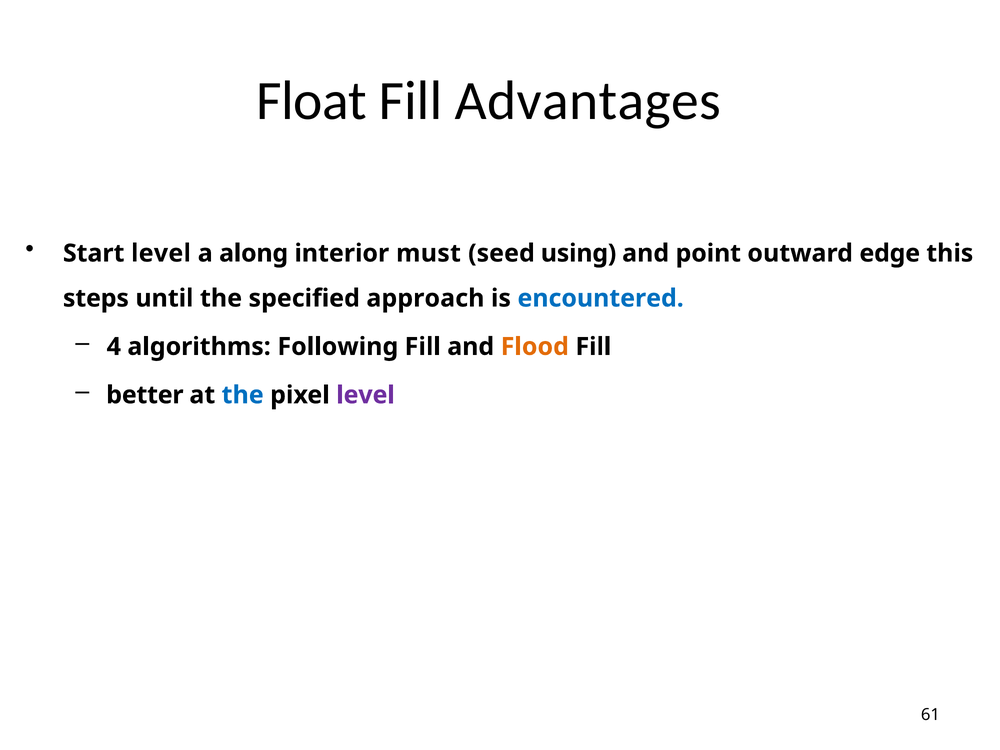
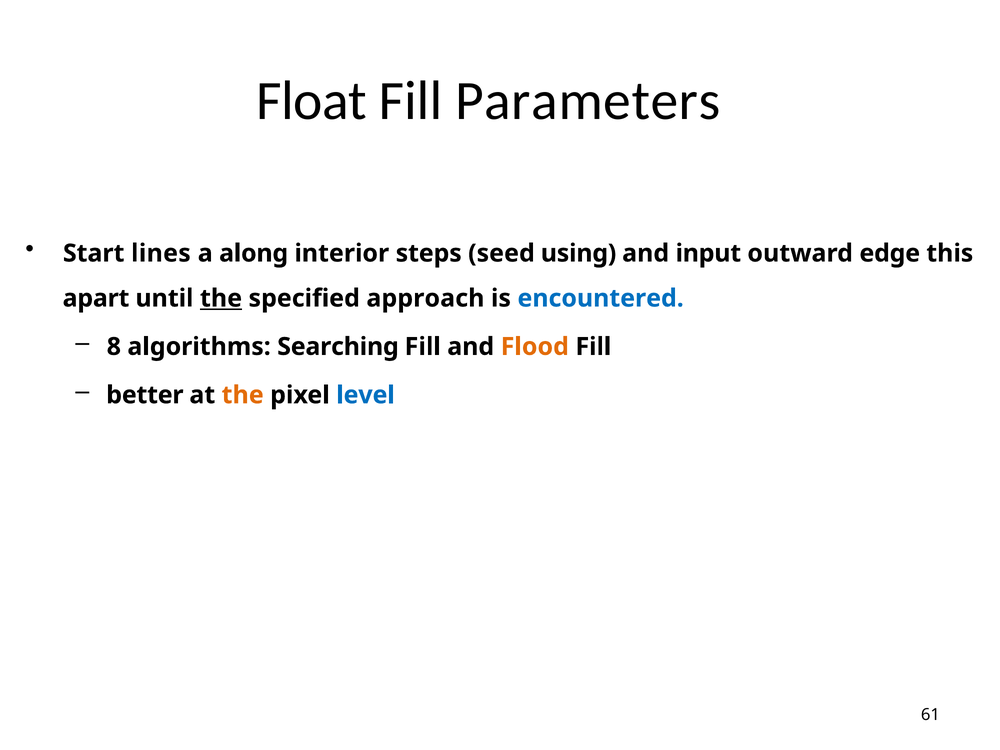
Advantages: Advantages -> Parameters (588, 101)
Start level: level -> lines (161, 253)
must: must -> steps (429, 253)
point: point -> input (708, 253)
steps: steps -> apart (96, 298)
the underline: none -> present (221, 298)
4: 4 -> 8 (114, 347)
Following: Following -> Searching (338, 347)
the colour: blue -> orange (243, 395)
level colour: purple -> blue (365, 395)
